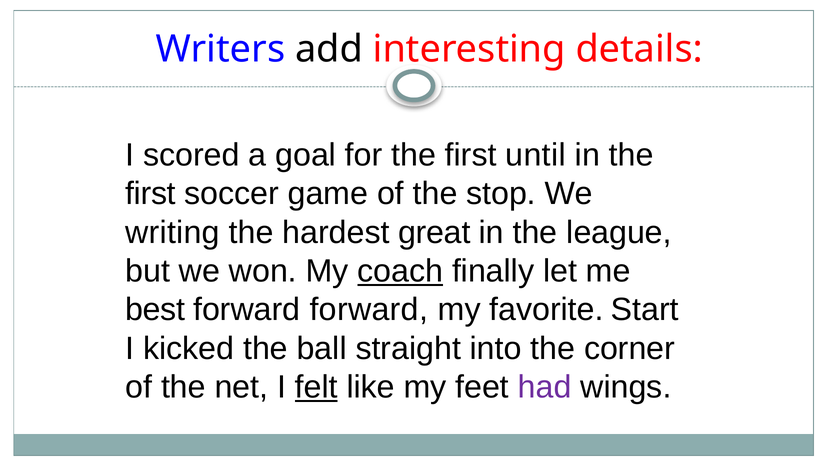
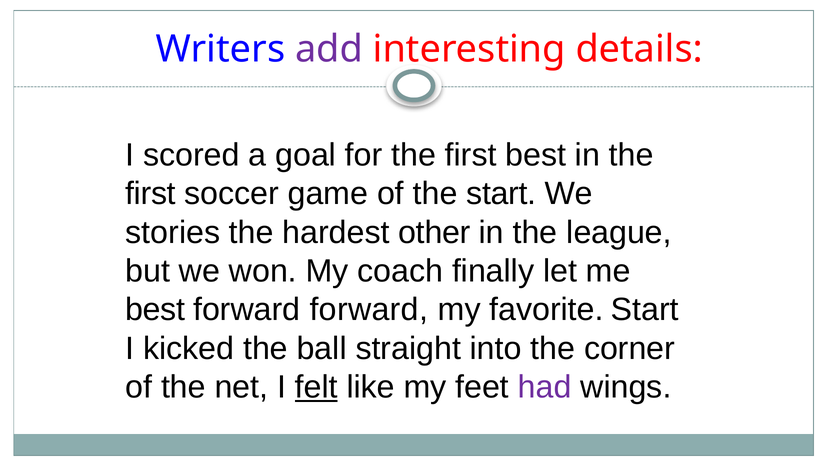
add colour: black -> purple (329, 49)
first until: until -> best (536, 155)
the stop: stop -> start (501, 194)
writing: writing -> stories (173, 232)
great: great -> other (434, 232)
coach underline: present -> none (400, 271)
